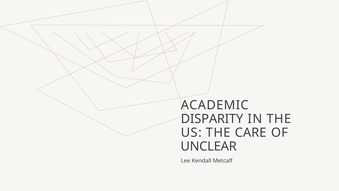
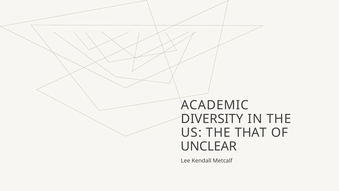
DISPARITY: DISPARITY -> DIVERSITY (212, 119)
CARE: CARE -> THAT (251, 133)
